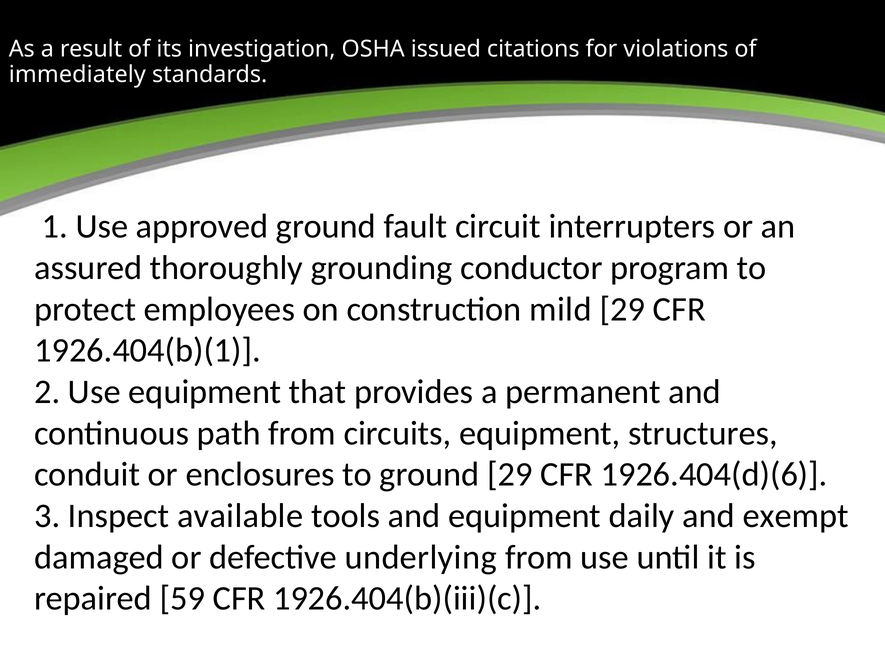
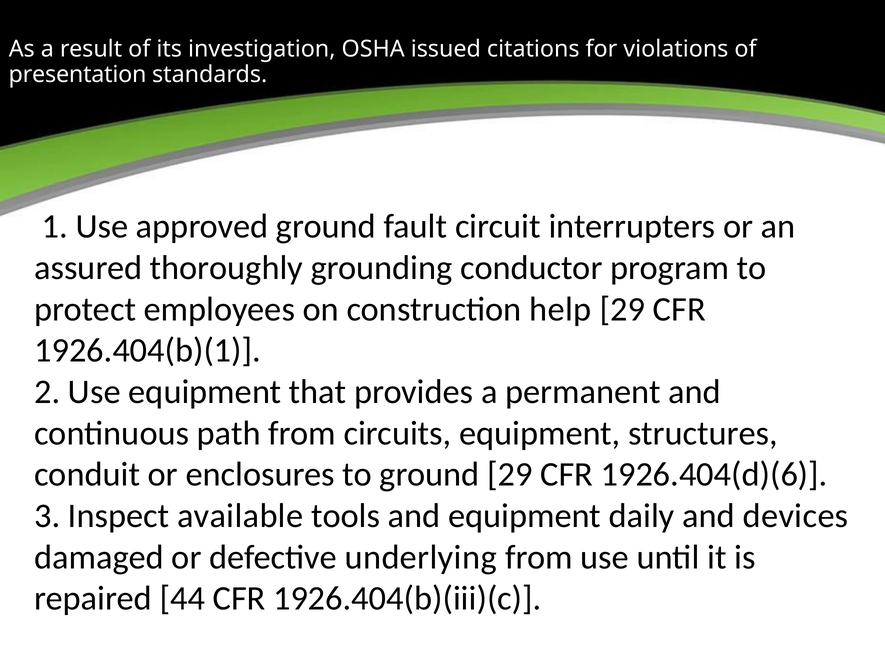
immediately: immediately -> presentation (78, 74)
mild: mild -> help (560, 309)
exempt: exempt -> devices (796, 516)
59: 59 -> 44 (182, 598)
